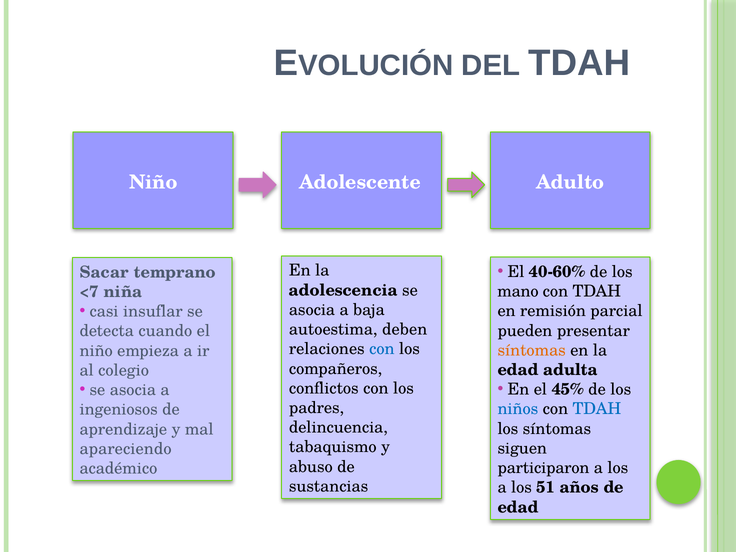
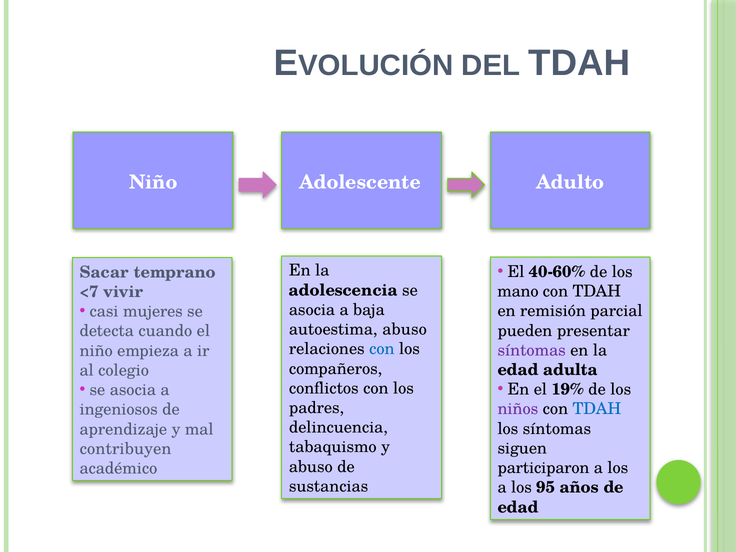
niña: niña -> vivir (123, 292)
insuflar: insuflar -> mujeres (153, 311)
autoestima deben: deben -> abuso (405, 329)
síntomas colour: orange -> purple (532, 350)
45%: 45% -> 19% (568, 389)
niños colour: blue -> purple (518, 409)
apareciendo: apareciendo -> contribuyen (126, 449)
51: 51 -> 95 (546, 488)
